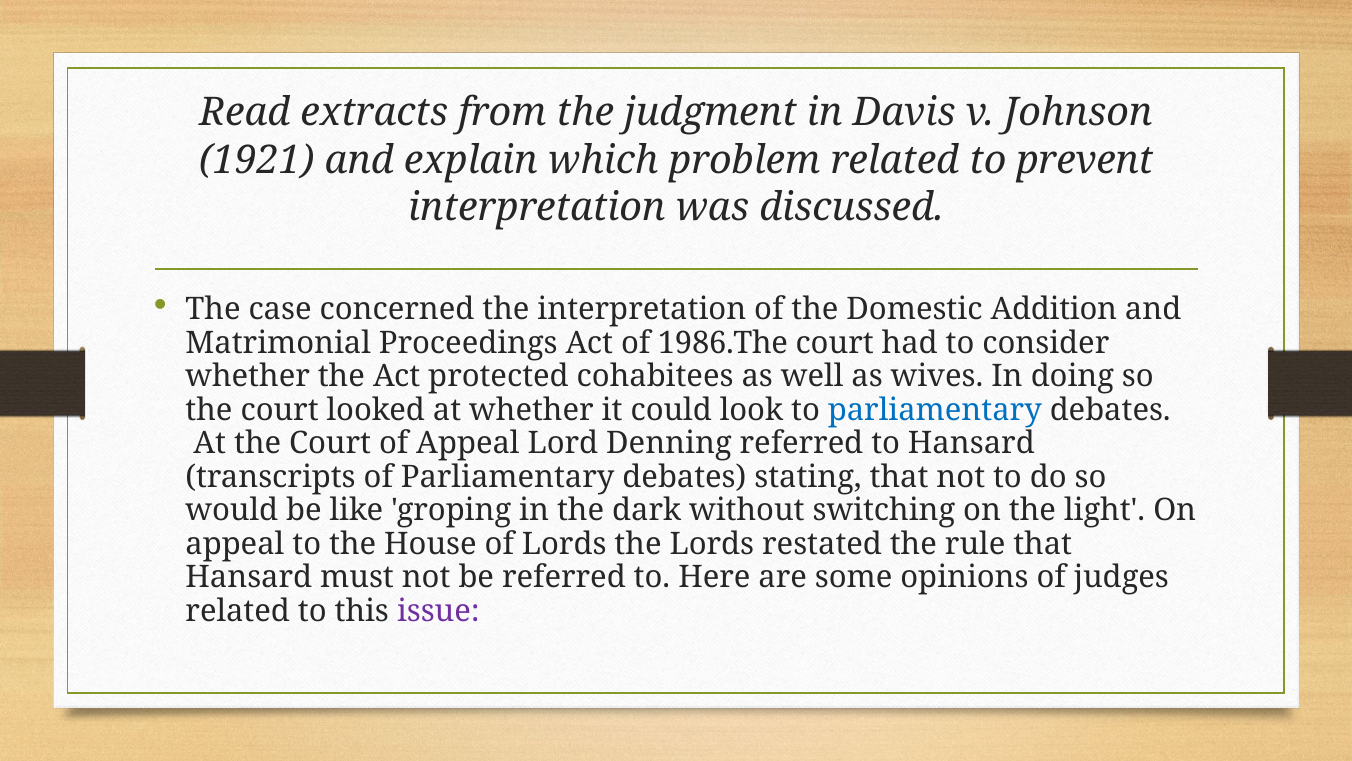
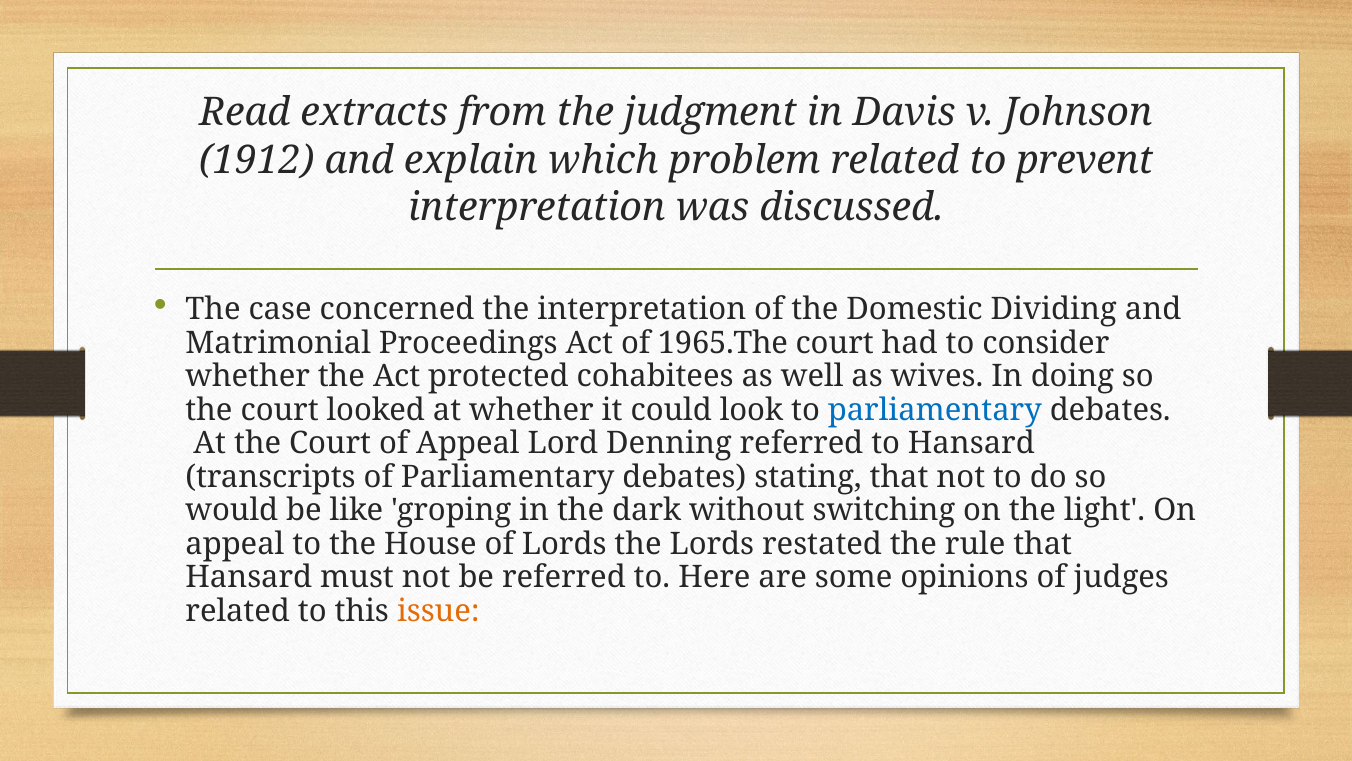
1921: 1921 -> 1912 (257, 160)
Addition: Addition -> Dividing (1054, 309)
1986.The: 1986.The -> 1965.The (723, 343)
issue colour: purple -> orange (438, 610)
